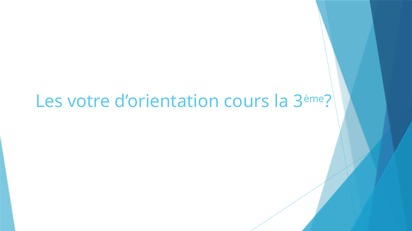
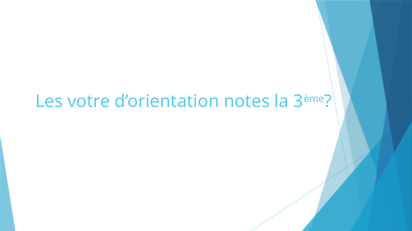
cours: cours -> notes (247, 102)
